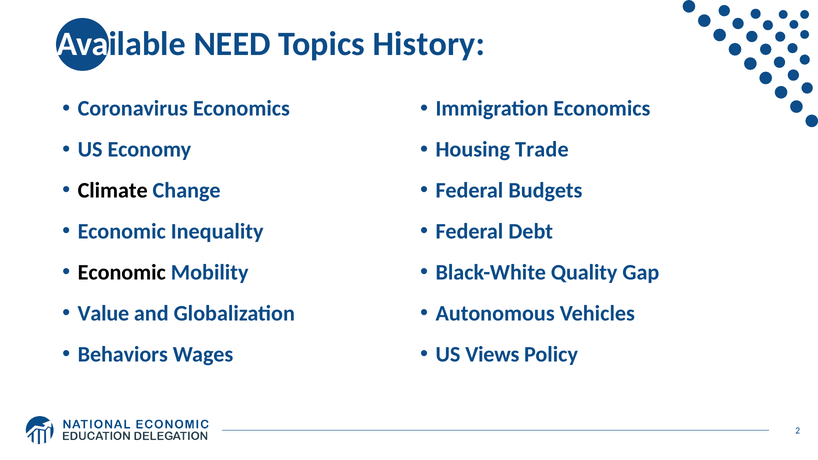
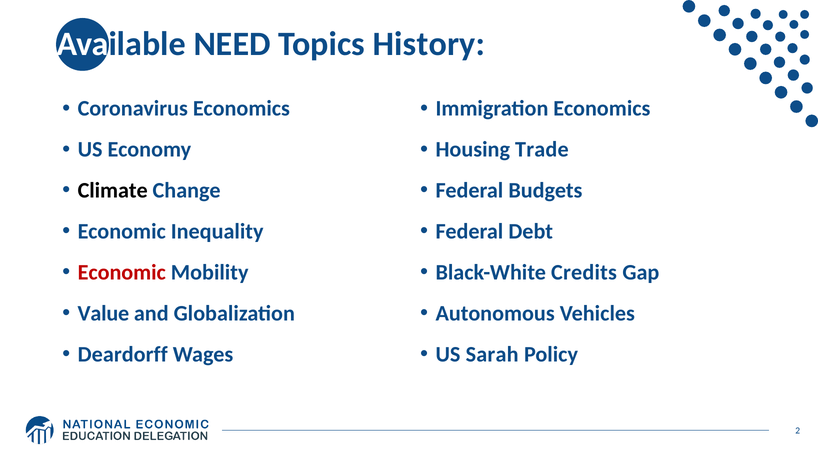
Economic colour: black -> red (122, 272)
Quality: Quality -> Credits (584, 272)
Behaviors: Behaviors -> Deardorff (123, 354)
Views: Views -> Sarah (492, 354)
